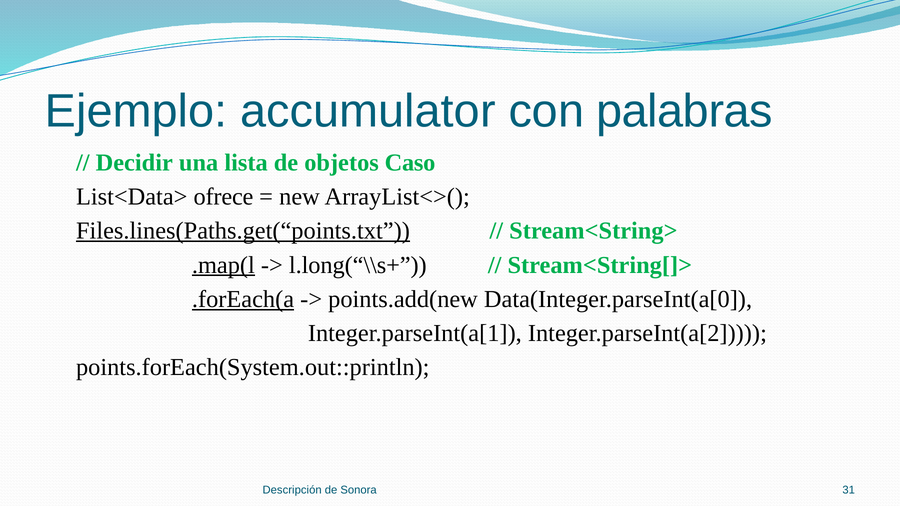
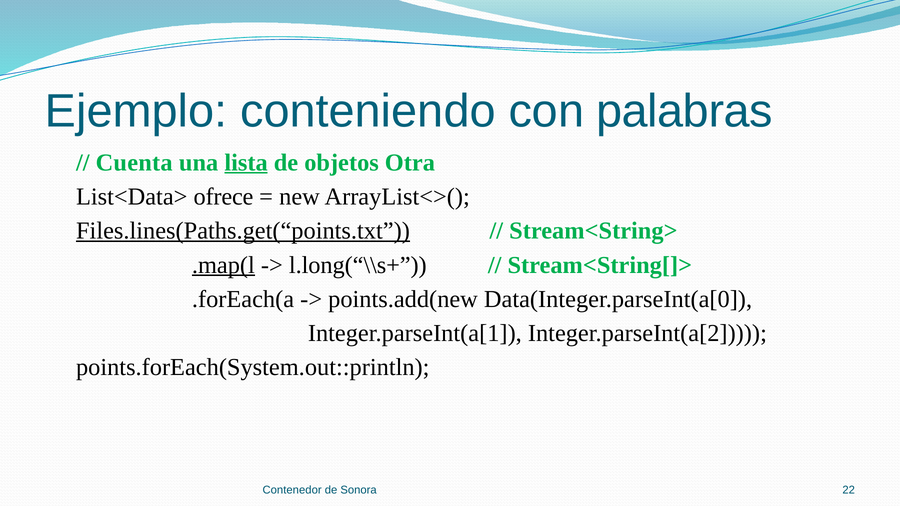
accumulator: accumulator -> conteniendo (368, 111)
Decidir: Decidir -> Cuenta (134, 163)
lista underline: none -> present (246, 163)
Caso: Caso -> Otra (410, 163)
.forEach(a underline: present -> none (243, 299)
Descripción: Descripción -> Contenedor (292, 490)
31: 31 -> 22 (849, 490)
